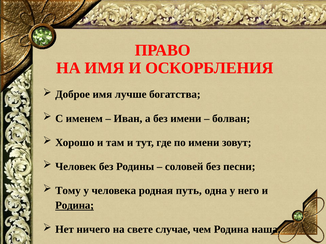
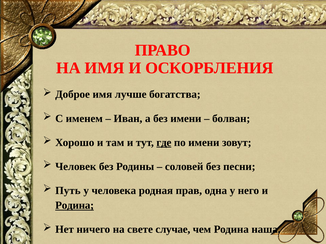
где underline: none -> present (164, 143)
Тому: Тому -> Путь (68, 191)
путь: путь -> прав (189, 191)
